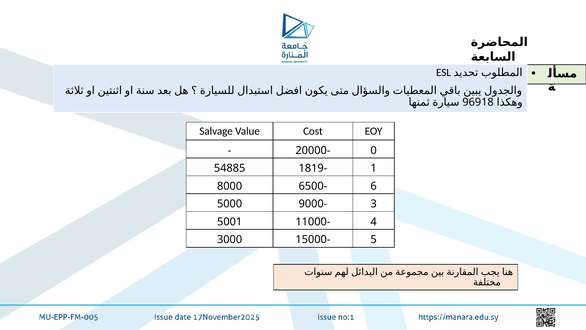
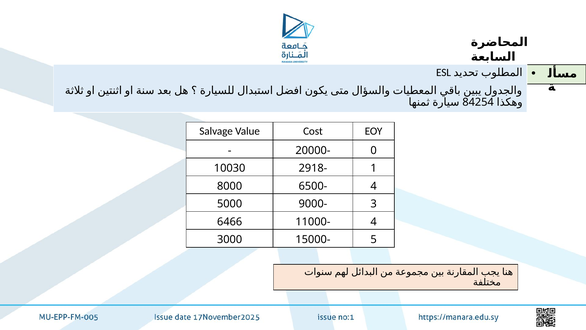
96918: 96918 -> 84254 (478, 102)
54885: 54885 -> 10030 (230, 168)
1819: 1819 -> 2918 (311, 168)
6: 6 -> 4 (374, 186)
5001: 5001 -> 6466 (230, 222)
